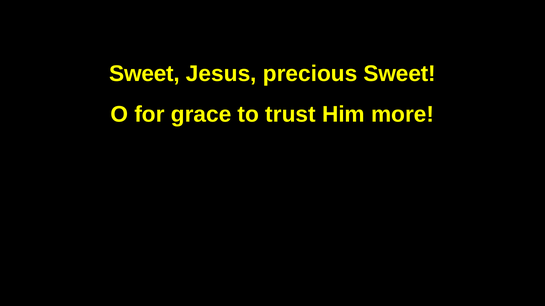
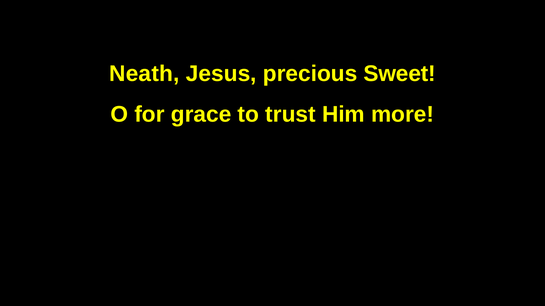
Sweet: Sweet -> Neath (144, 74)
